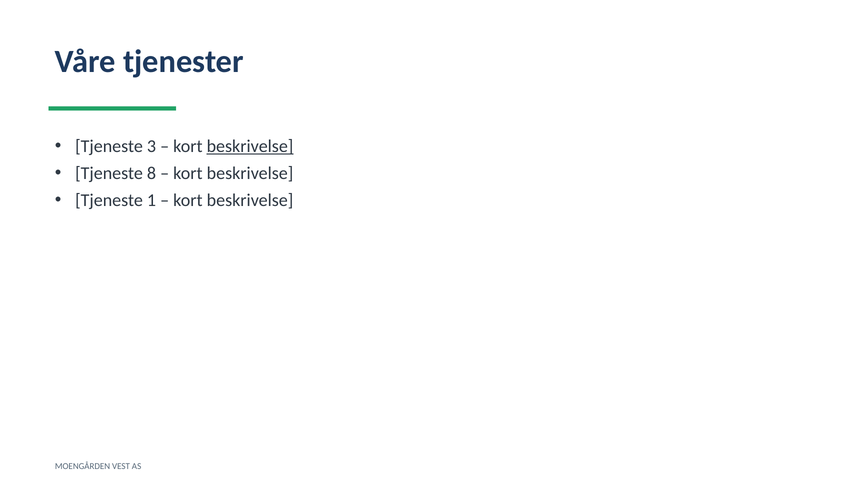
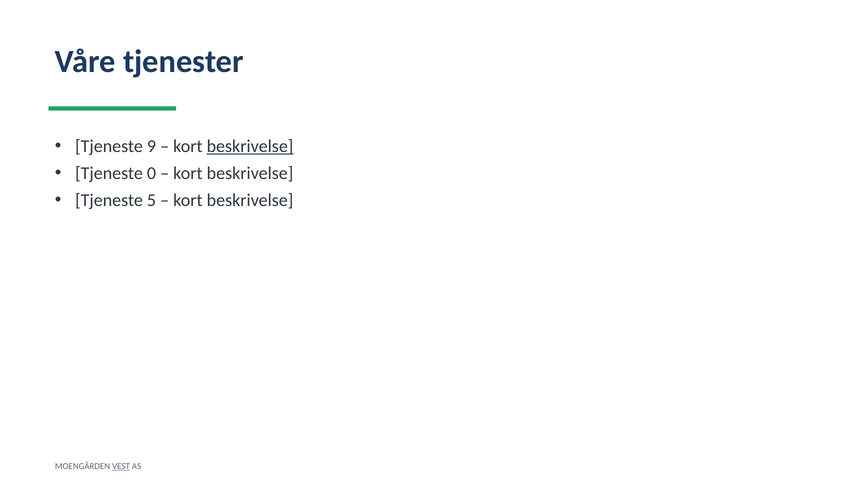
3: 3 -> 9 (151, 146)
8: 8 -> 0 (151, 173)
1: 1 -> 5 (151, 200)
VEST underline: none -> present (121, 466)
